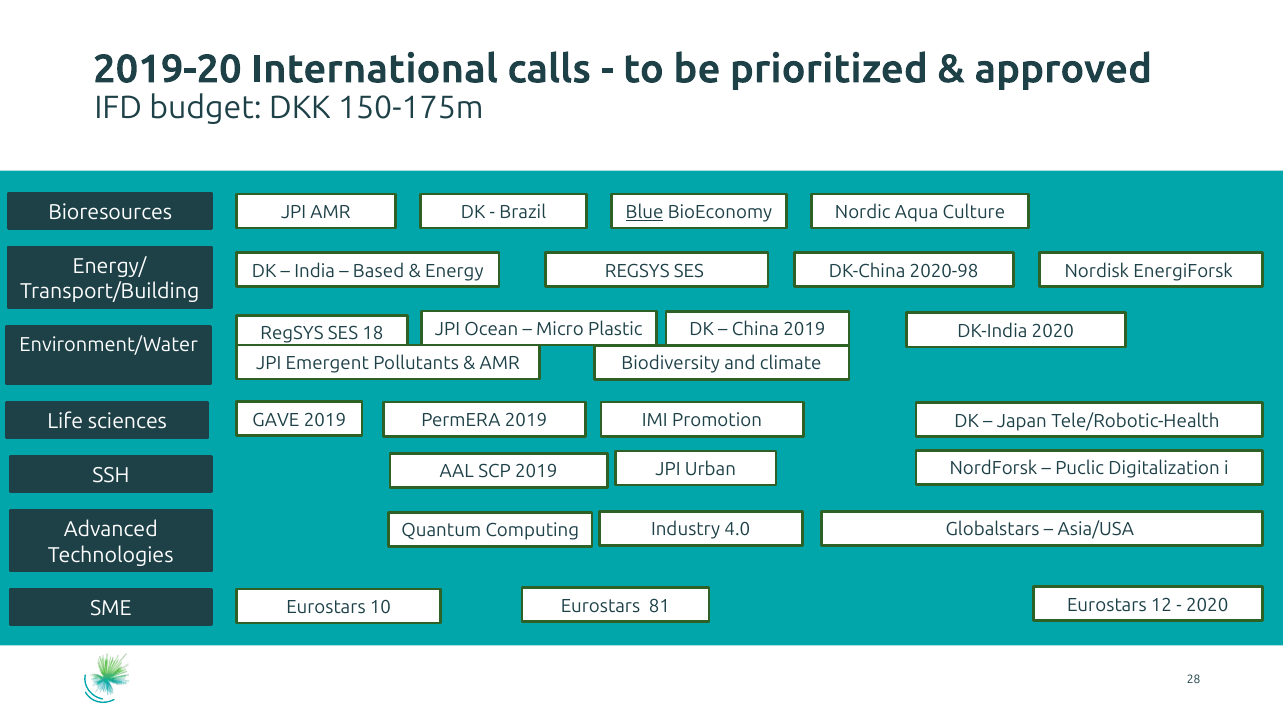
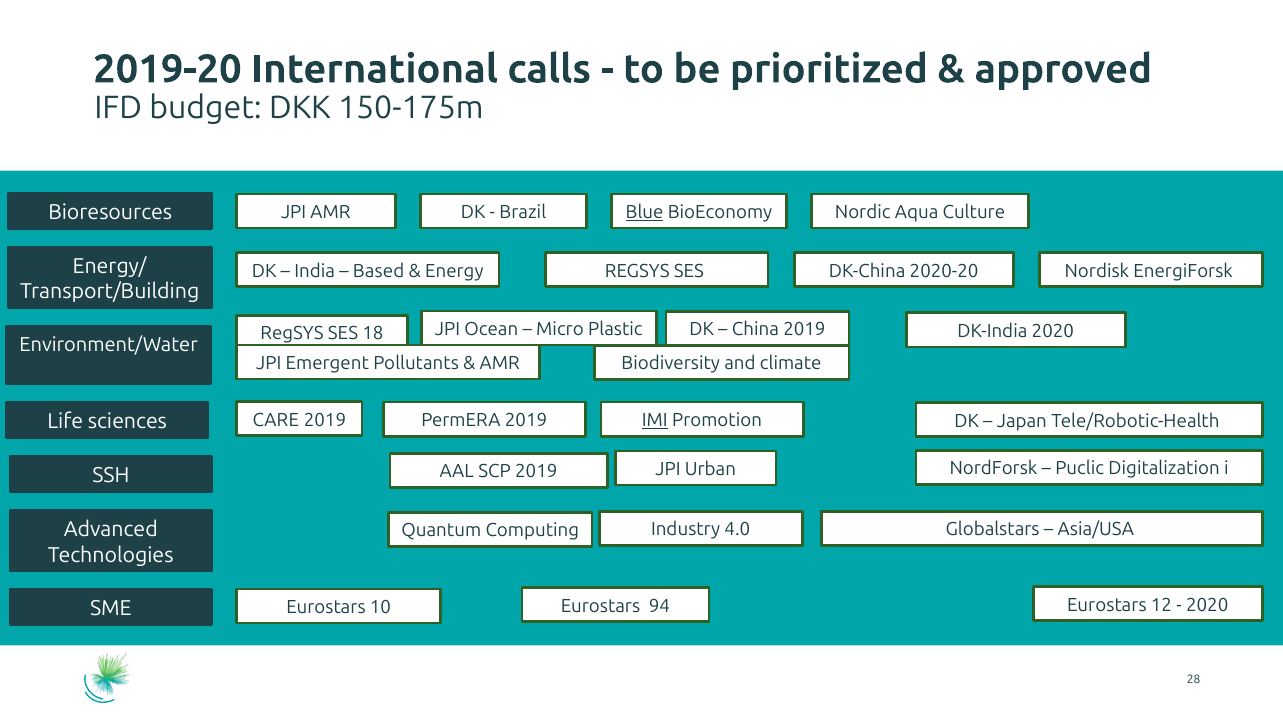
2020-98: 2020-98 -> 2020-20 (944, 271)
GAVE: GAVE -> CARE (276, 420)
IMI underline: none -> present (655, 420)
81: 81 -> 94 (659, 606)
